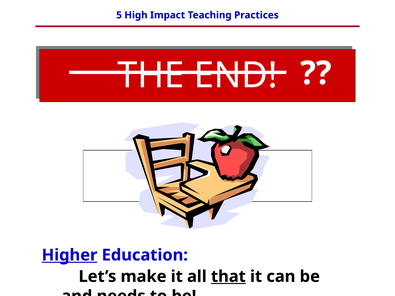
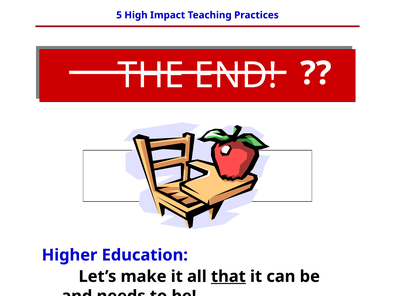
Higher underline: present -> none (70, 255)
